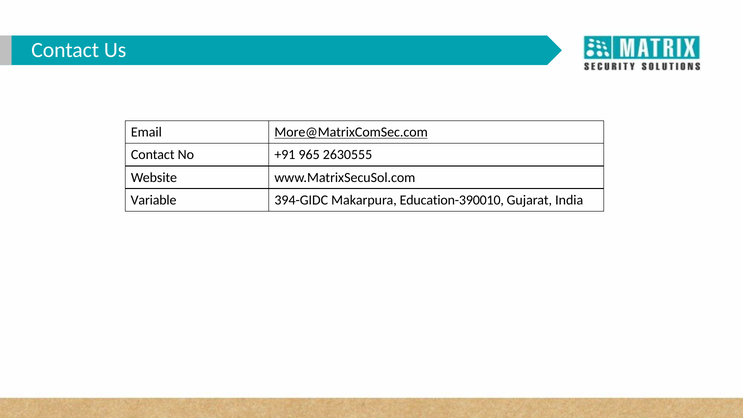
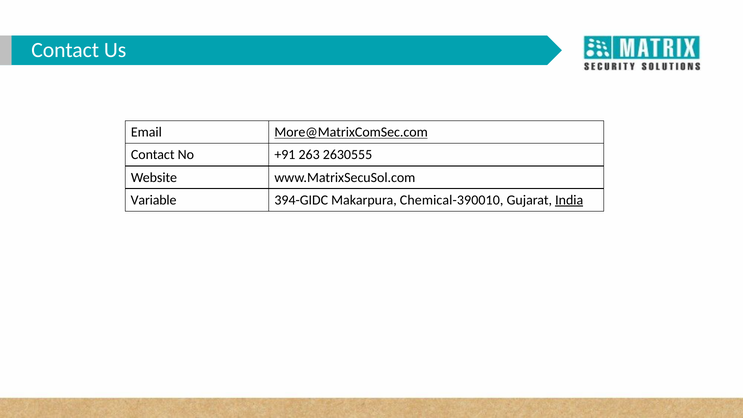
965: 965 -> 263 (309, 155)
Education-390010: Education-390010 -> Chemical-390010 (452, 200)
India underline: none -> present (569, 200)
